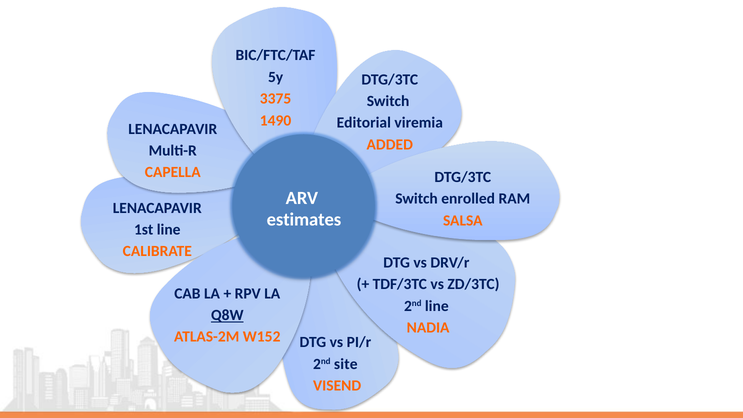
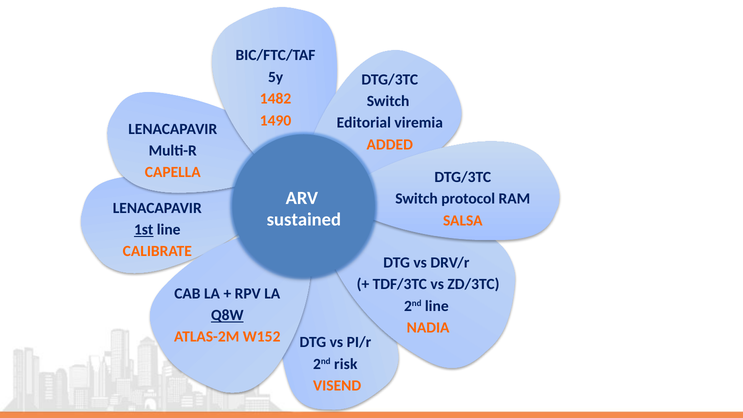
3375: 3375 -> 1482 (276, 99)
enrolled: enrolled -> protocol (468, 199)
estimates: estimates -> sustained (304, 220)
1st underline: none -> present (144, 230)
site: site -> risk (346, 364)
